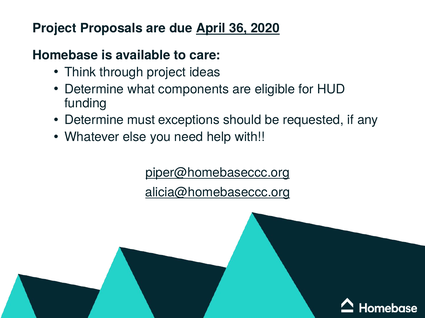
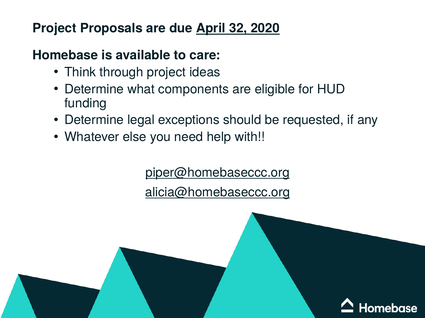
36: 36 -> 32 (238, 28)
must: must -> legal (141, 120)
